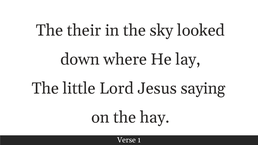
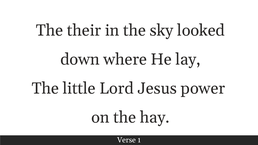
saying: saying -> power (203, 89)
